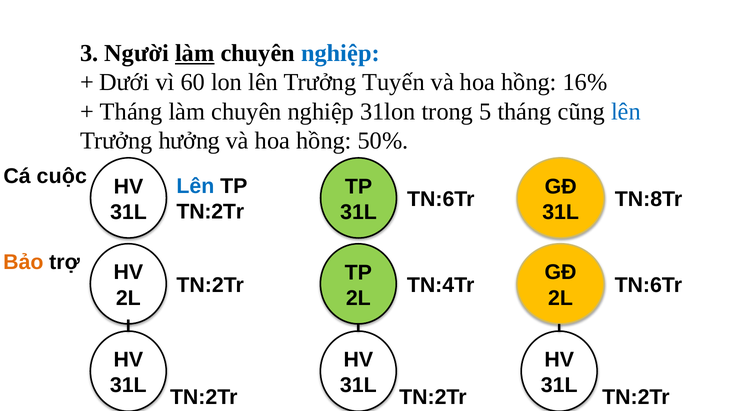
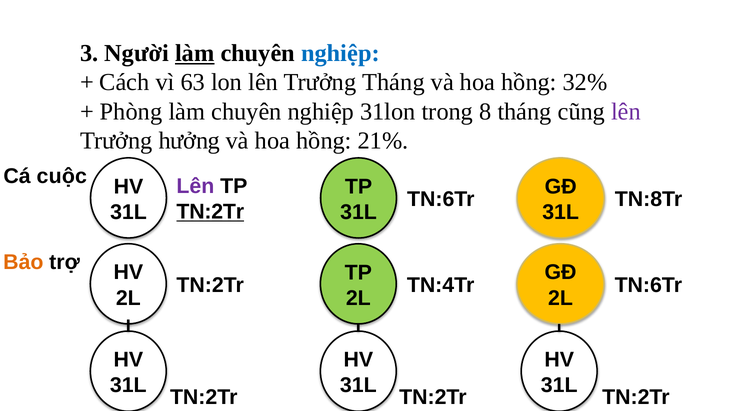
Dưới: Dưới -> Cách (124, 82)
60: 60 -> 63 (193, 82)
Trưởng Tuyến: Tuyến -> Tháng (394, 82)
16%: 16% -> 32% (585, 82)
Tháng: Tháng -> Phòng (131, 112)
5: 5 -> 8 (485, 112)
lên colour: blue -> purple (626, 112)
50%: 50% -> 21% (383, 141)
Lên colour: blue -> purple (195, 186)
TN:2Tr underline: none -> present (210, 212)
